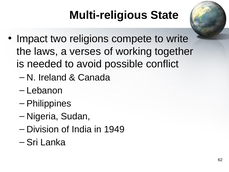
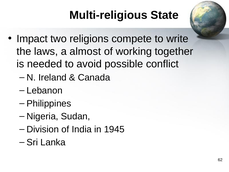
verses: verses -> almost (85, 51)
1949: 1949 -> 1945 (114, 129)
